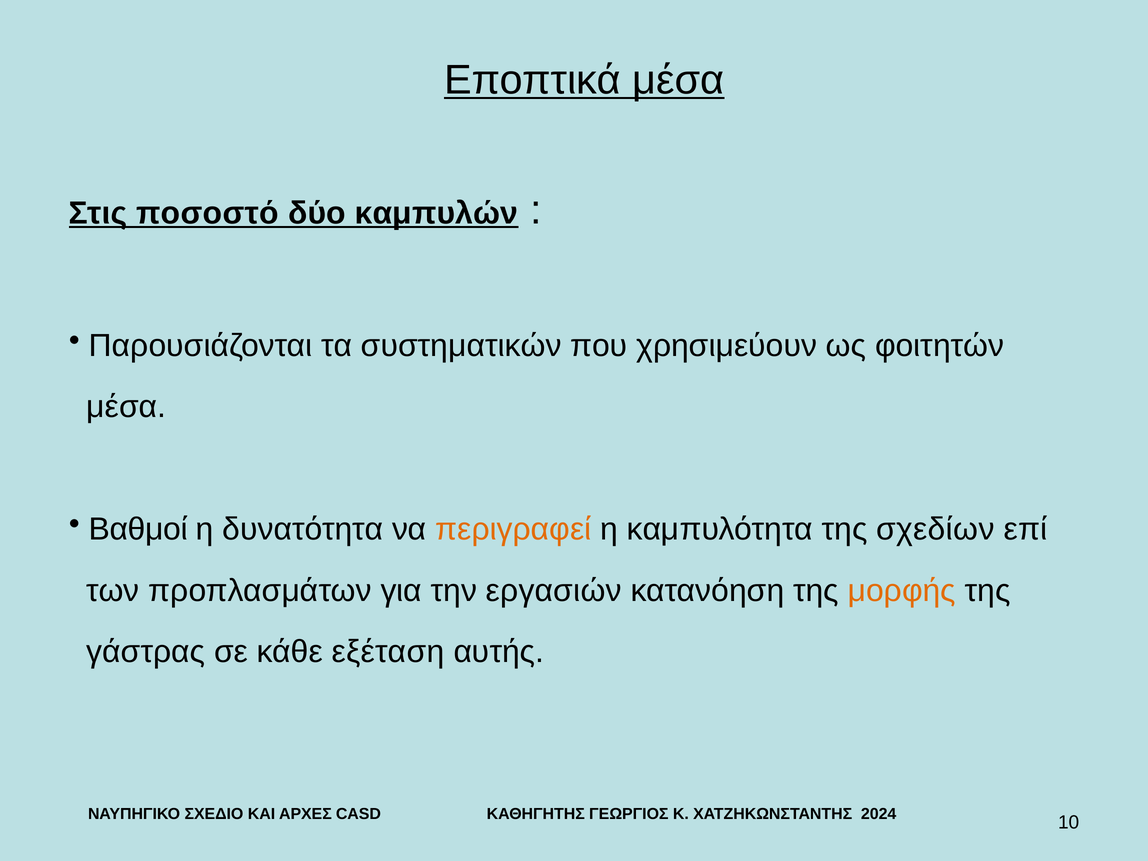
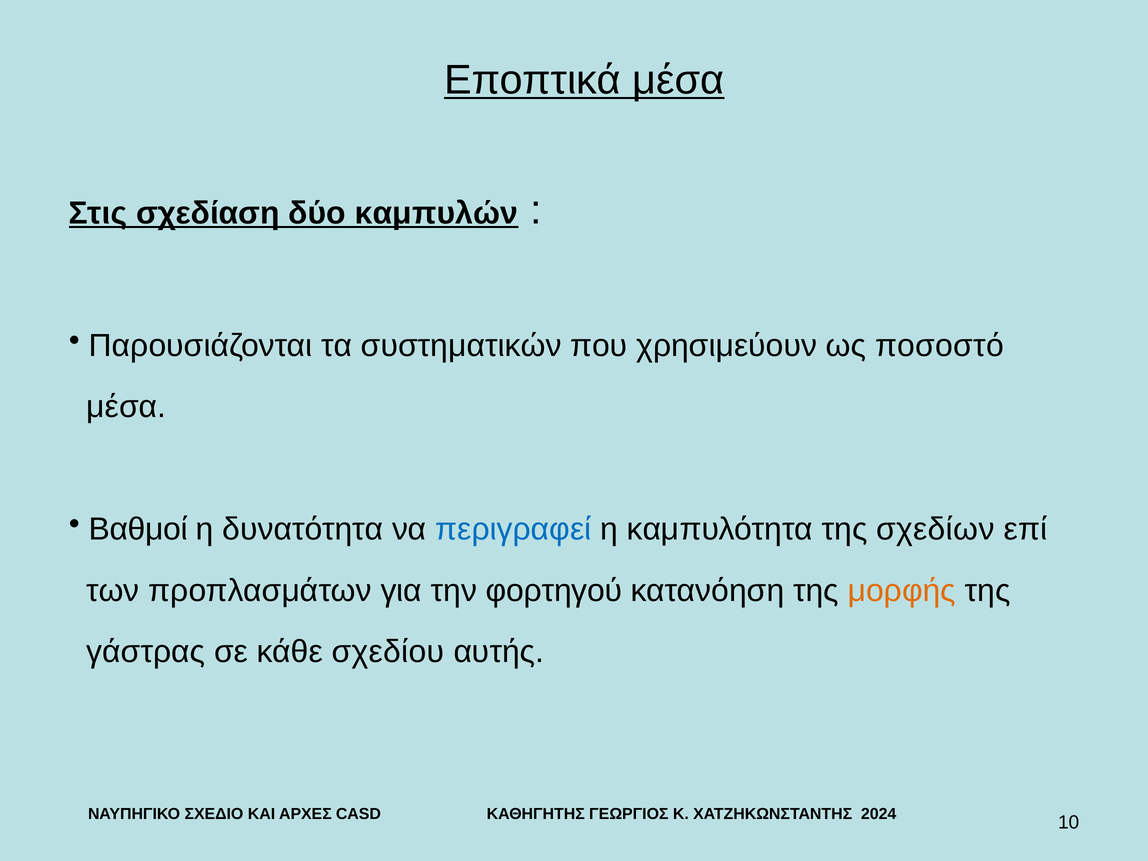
ποσοστό: ποσοστό -> σχεδίαση (208, 213)
φοιτητών: φοιτητών -> ποσοστό (939, 346)
περιγραφεί colour: orange -> blue (513, 529)
εργασιών: εργασιών -> φορτηγού (554, 590)
εξέταση: εξέταση -> σχεδίου (388, 652)
